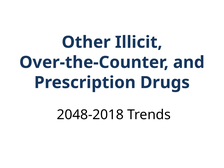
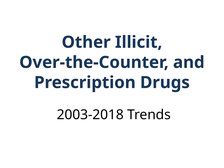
2048-2018: 2048-2018 -> 2003-2018 (90, 115)
